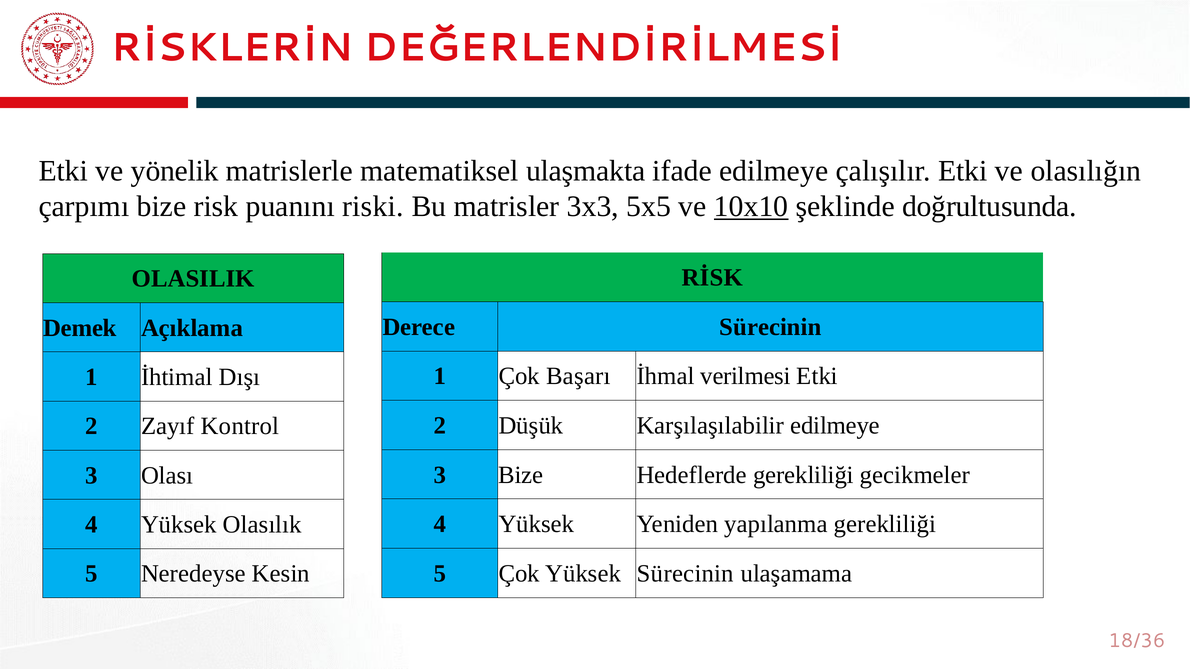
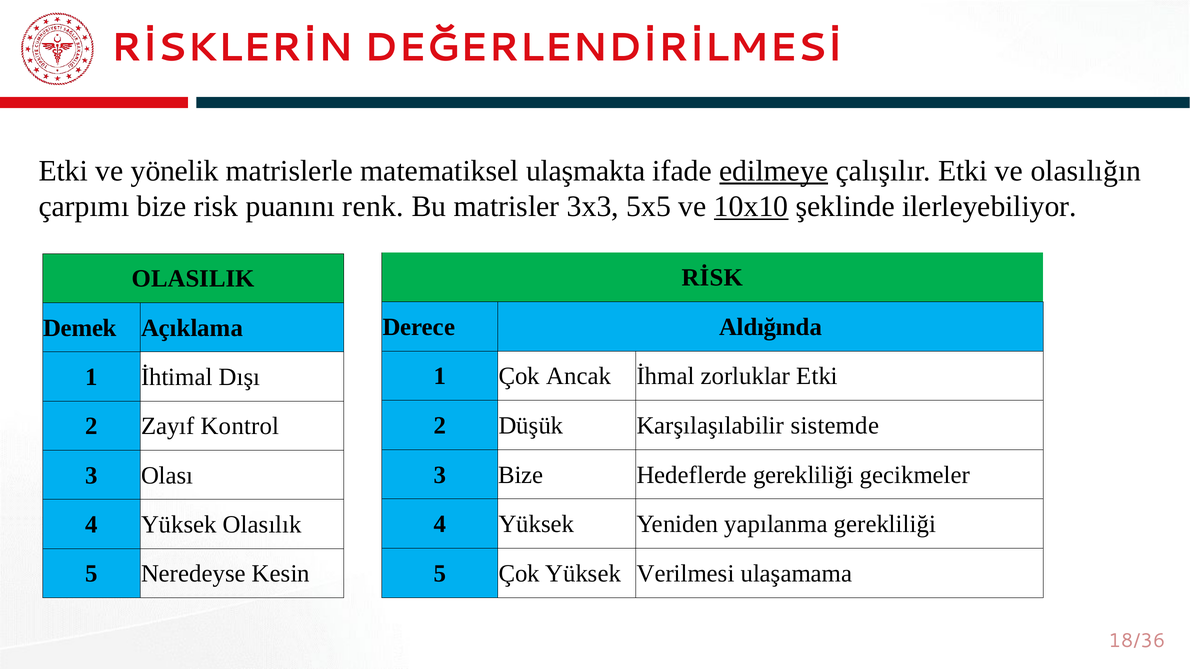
edilmeye underline: none -> present (774, 171)
riski: riski -> renk (373, 207)
doğrultusunda: doğrultusunda -> ilerleyebiliyor (989, 207)
Derece Sürecinin: Sürecinin -> Aldığında (771, 327)
Başarı: Başarı -> Ancak (579, 376)
verilmesi: verilmesi -> zorluklar (745, 376)
Karşılaşılabilir edilmeye: edilmeye -> sistemde (835, 426)
Yüksek Sürecinin: Sürecinin -> Verilmesi (686, 574)
